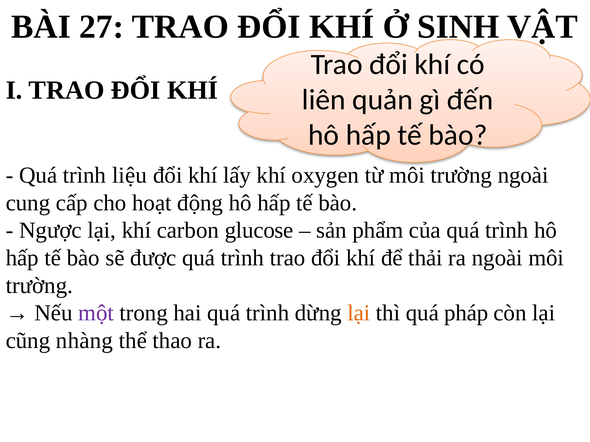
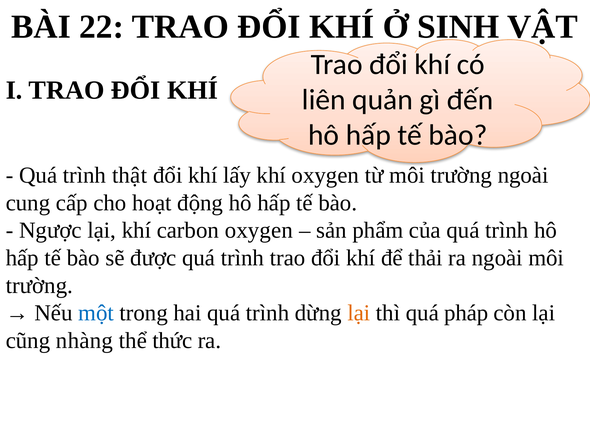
27: 27 -> 22 (102, 27)
liệu: liệu -> thật (130, 176)
carbon glucose: glucose -> oxygen (259, 231)
một colour: purple -> blue (96, 313)
thao: thao -> thức (172, 341)
